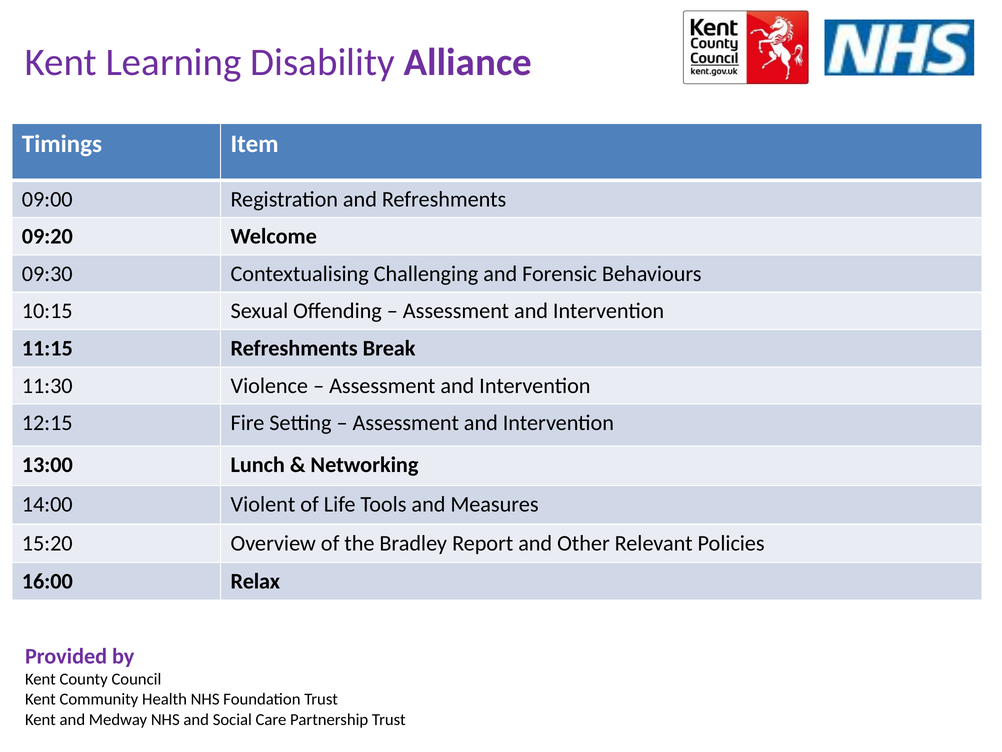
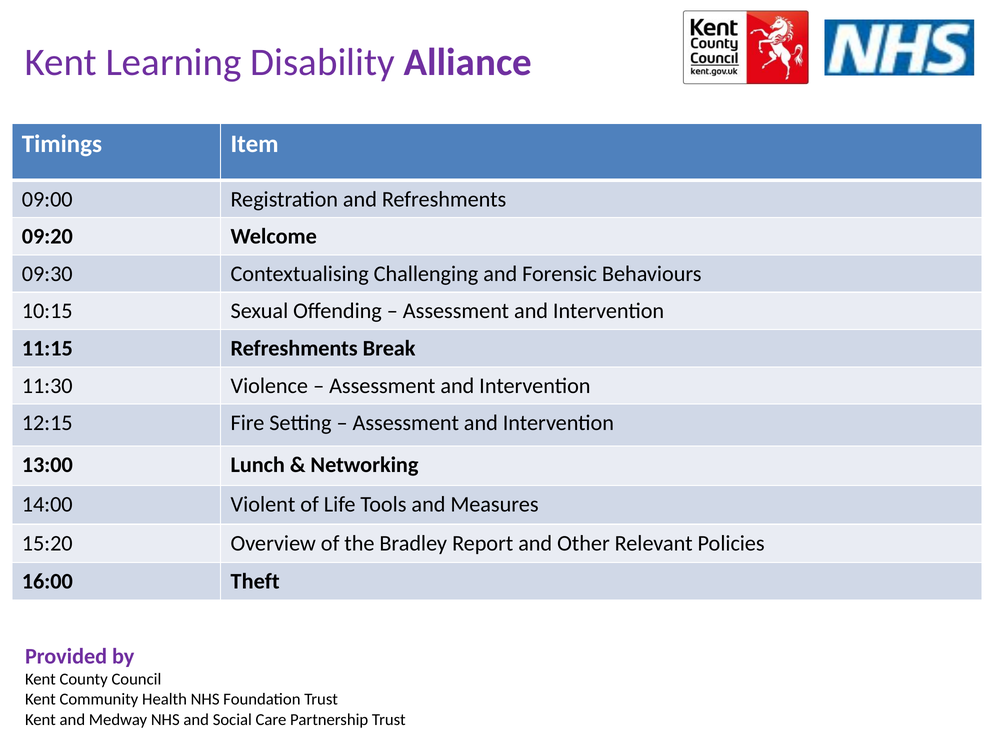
Relax: Relax -> Theft (255, 581)
